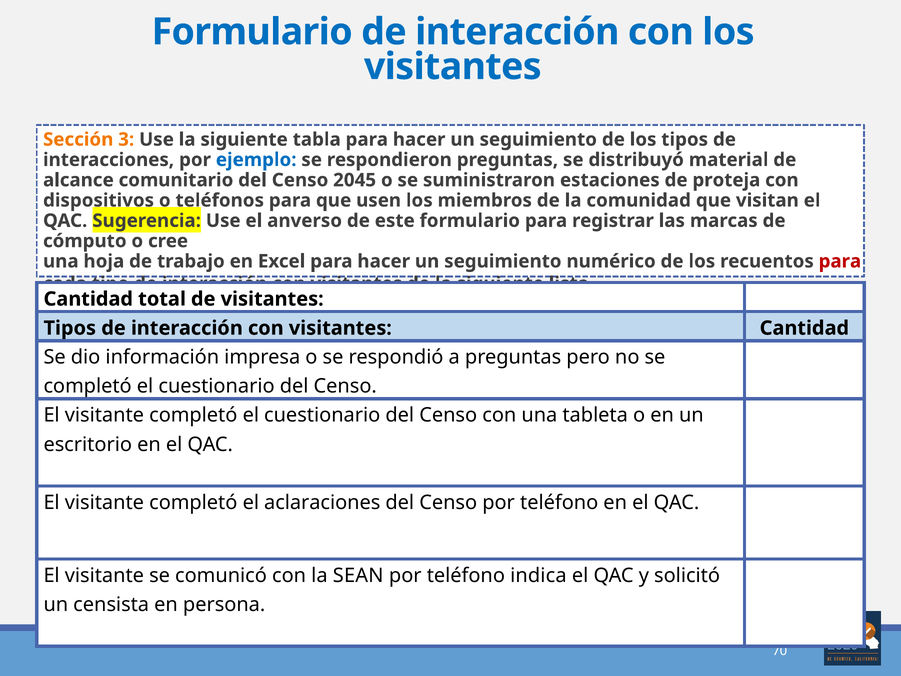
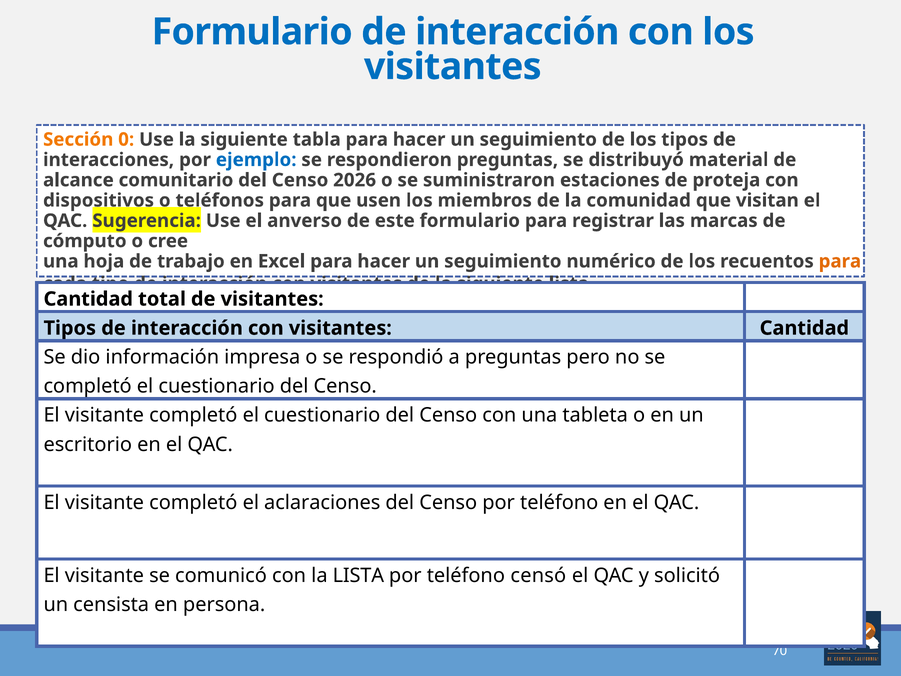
3: 3 -> 0 (126, 139)
2045: 2045 -> 2026 (355, 180)
para colour: red -> orange (840, 261)
la SEAN: SEAN -> LISTA (358, 575)
indica: indica -> censó (538, 575)
